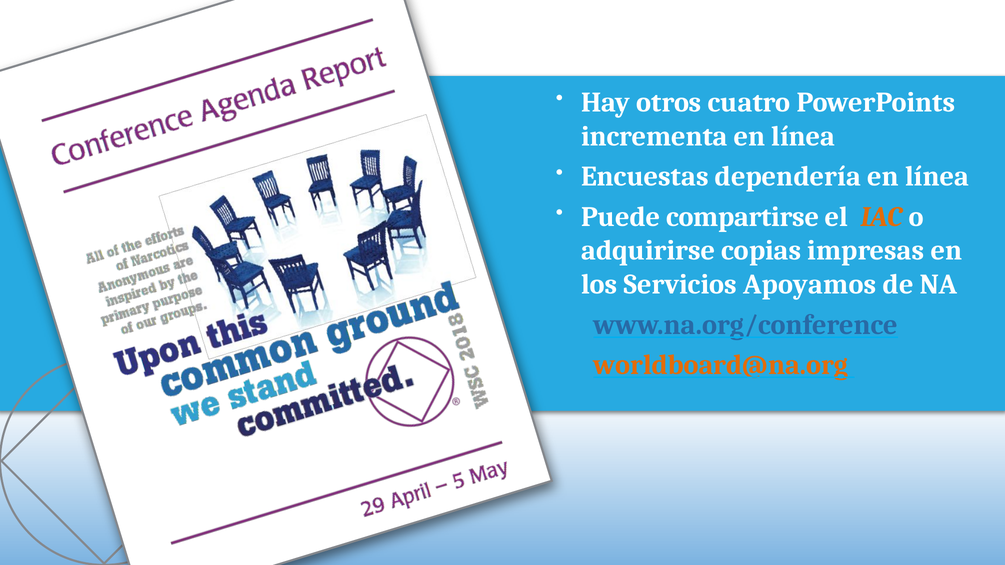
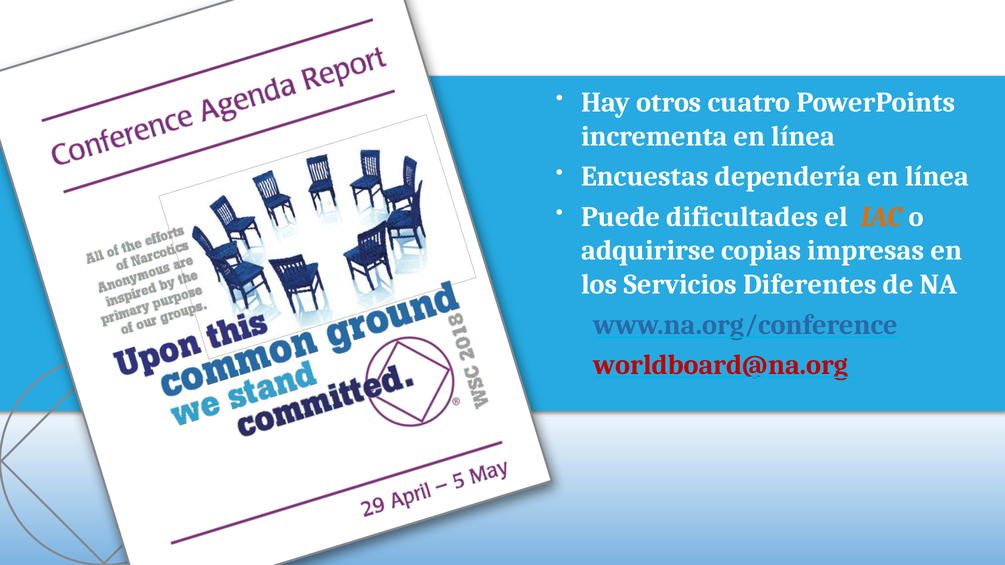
compartirse: compartirse -> dificultades (742, 217)
Apoyamos: Apoyamos -> Diferentes (810, 285)
worldboard@na.org colour: orange -> red (721, 365)
